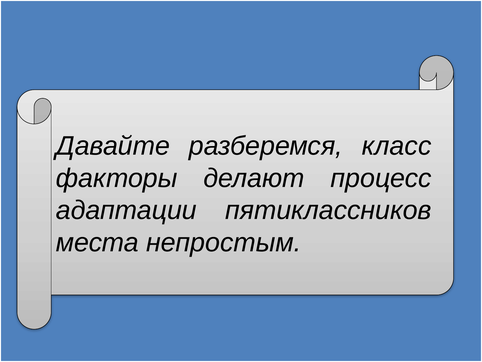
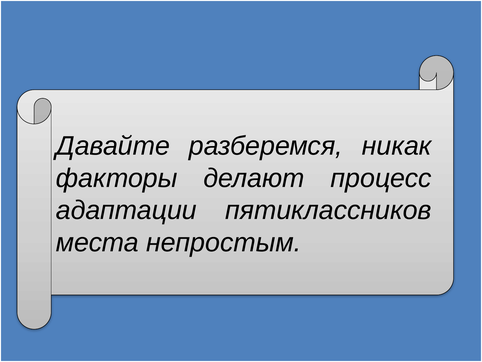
класс: класс -> никак (397, 146)
